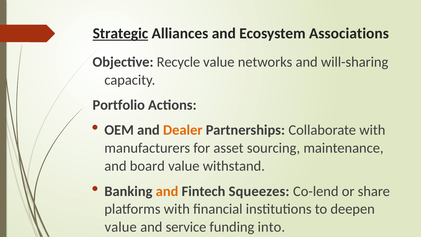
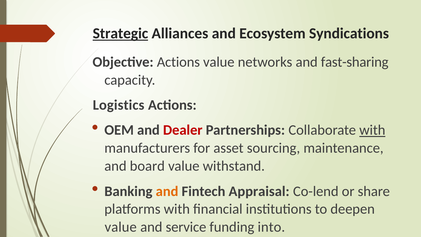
Associations: Associations -> Syndications (349, 33)
Objective Recycle: Recycle -> Actions (178, 62)
will-sharing: will-sharing -> fast-sharing (355, 62)
Portfolio: Portfolio -> Logistics (119, 105)
Dealer colour: orange -> red (183, 130)
with underline: none -> present (372, 130)
Squeezes: Squeezes -> Appraisal (259, 191)
